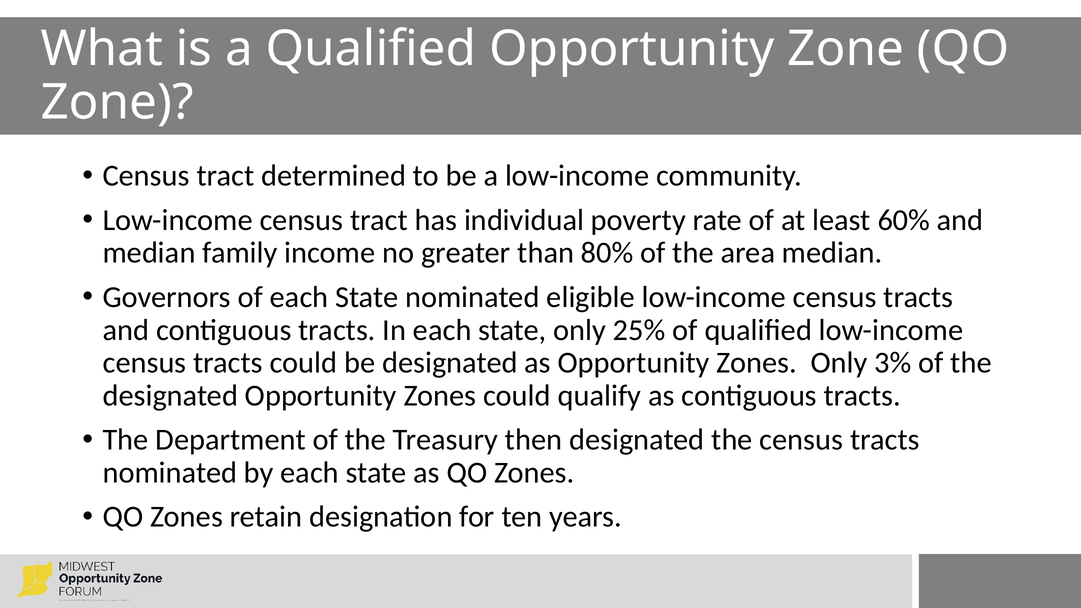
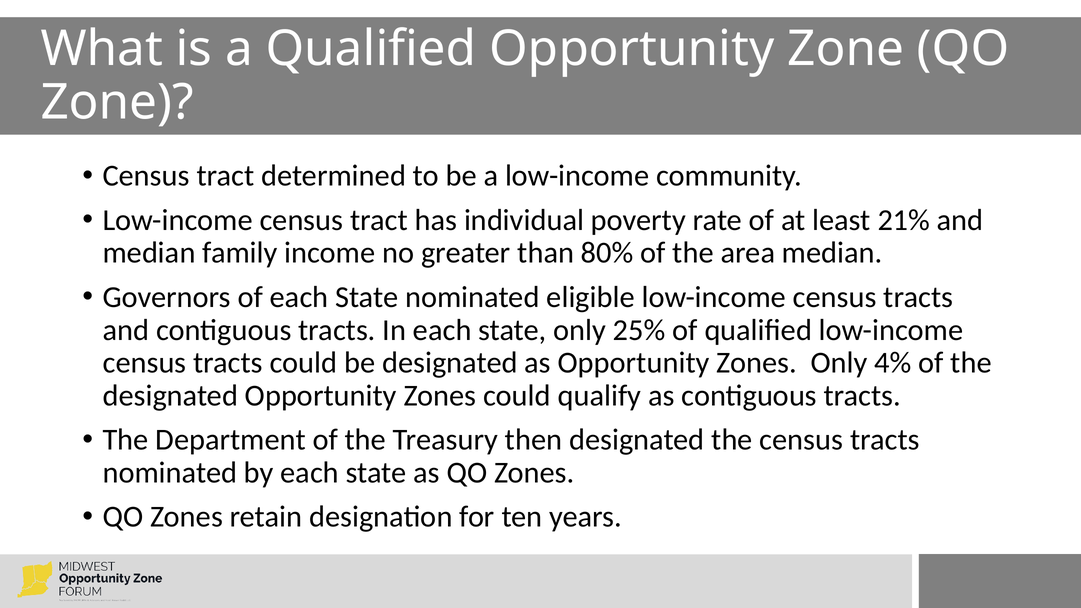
60%: 60% -> 21% (904, 220)
3%: 3% -> 4% (893, 363)
